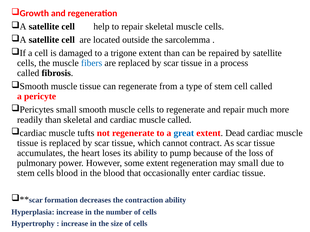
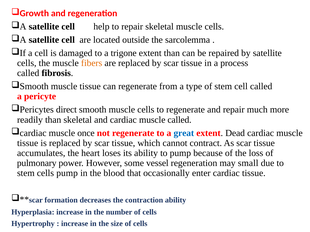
fibers colour: blue -> orange (92, 63)
small: small -> direct (66, 110)
tufts: tufts -> once (86, 133)
some extent: extent -> vessel (157, 163)
cells blood: blood -> pump (67, 173)
